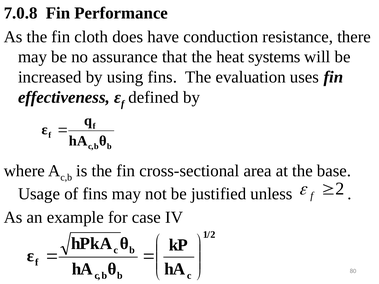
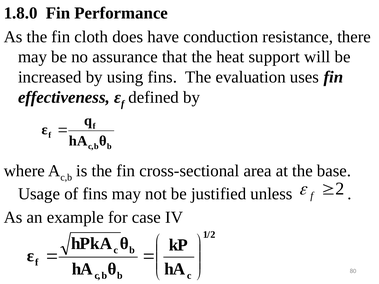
7.0.8: 7.0.8 -> 1.8.0 (21, 13)
systems: systems -> support (274, 57)
